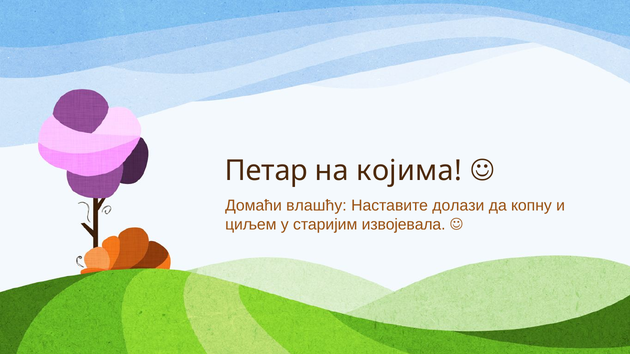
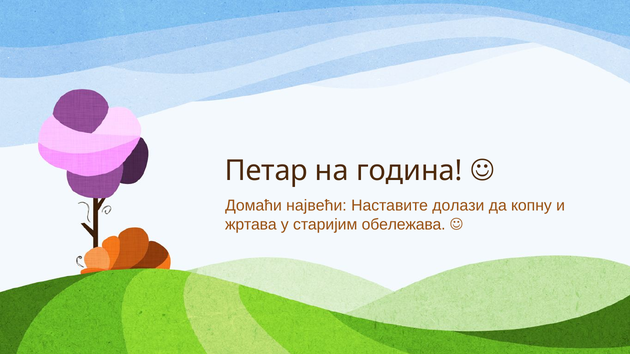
којима: којима -> година (409, 171)
влашћу: влашћу -> највећи (316, 206)
циљем: циљем -> жртава (251, 225)
извојевала: извојевала -> обележава (404, 225)
